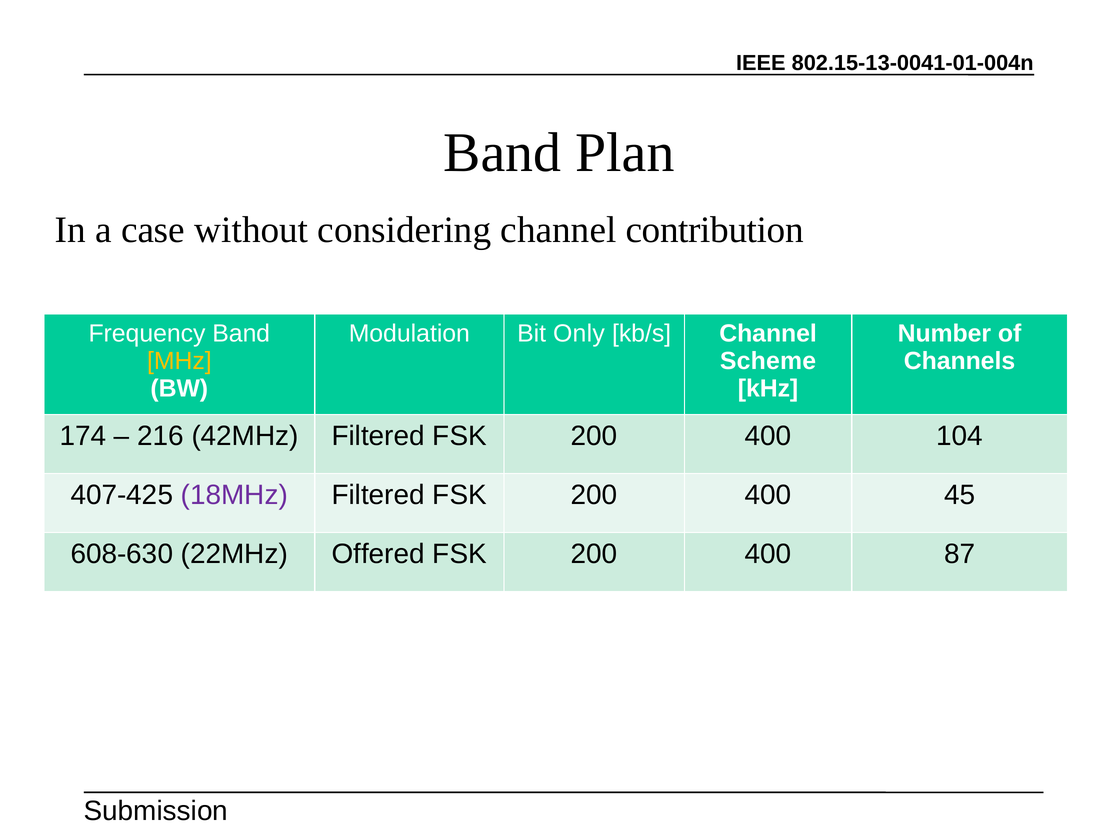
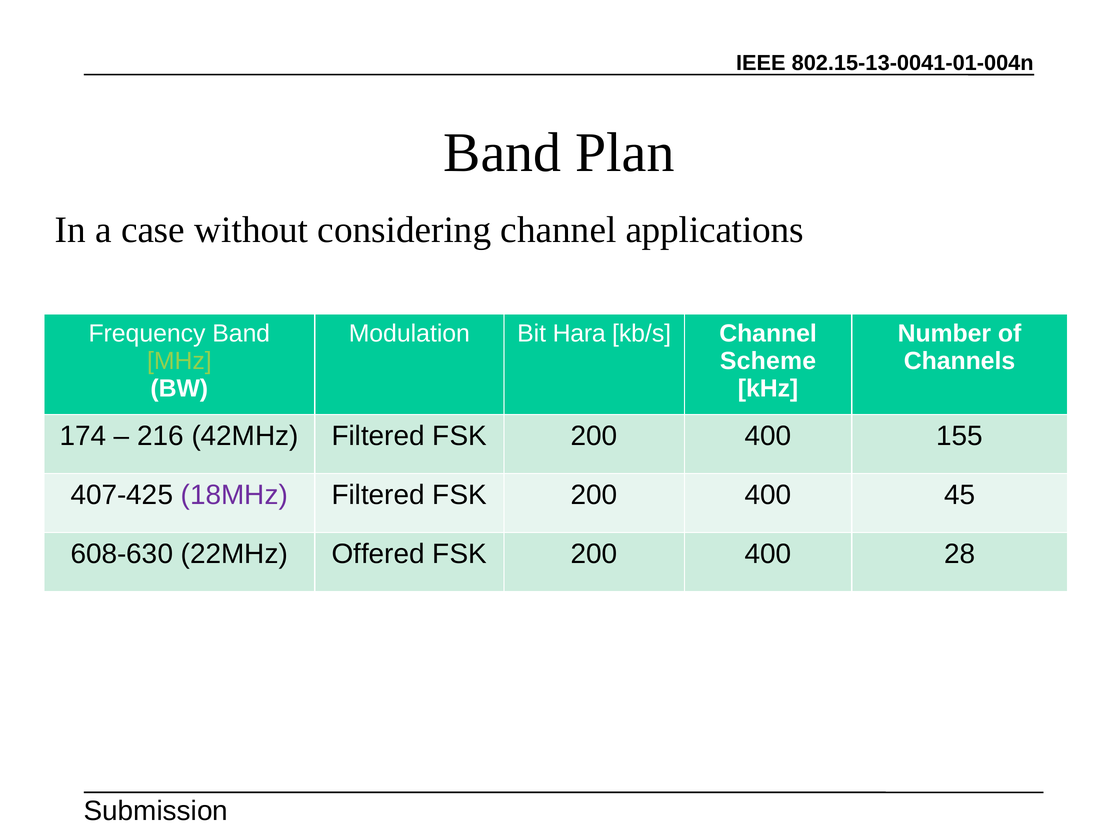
contribution: contribution -> applications (715, 230)
Only: Only -> Hara (579, 333)
MHz colour: yellow -> light green (179, 361)
104: 104 -> 155 (960, 436)
87: 87 -> 28 (960, 554)
